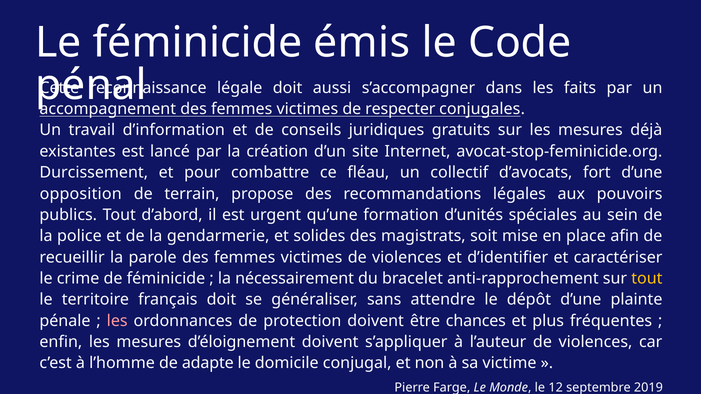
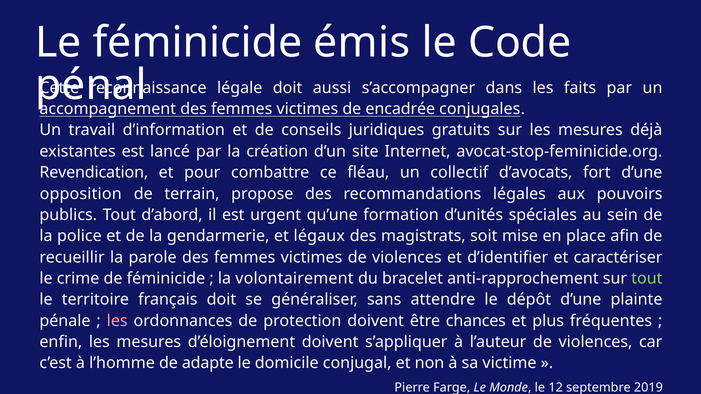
respecter: respecter -> encadrée (400, 109)
Durcissement: Durcissement -> Revendication (94, 173)
solides: solides -> légaux (319, 236)
nécessairement: nécessairement -> volontairement (294, 279)
tout colour: yellow -> light green (647, 279)
